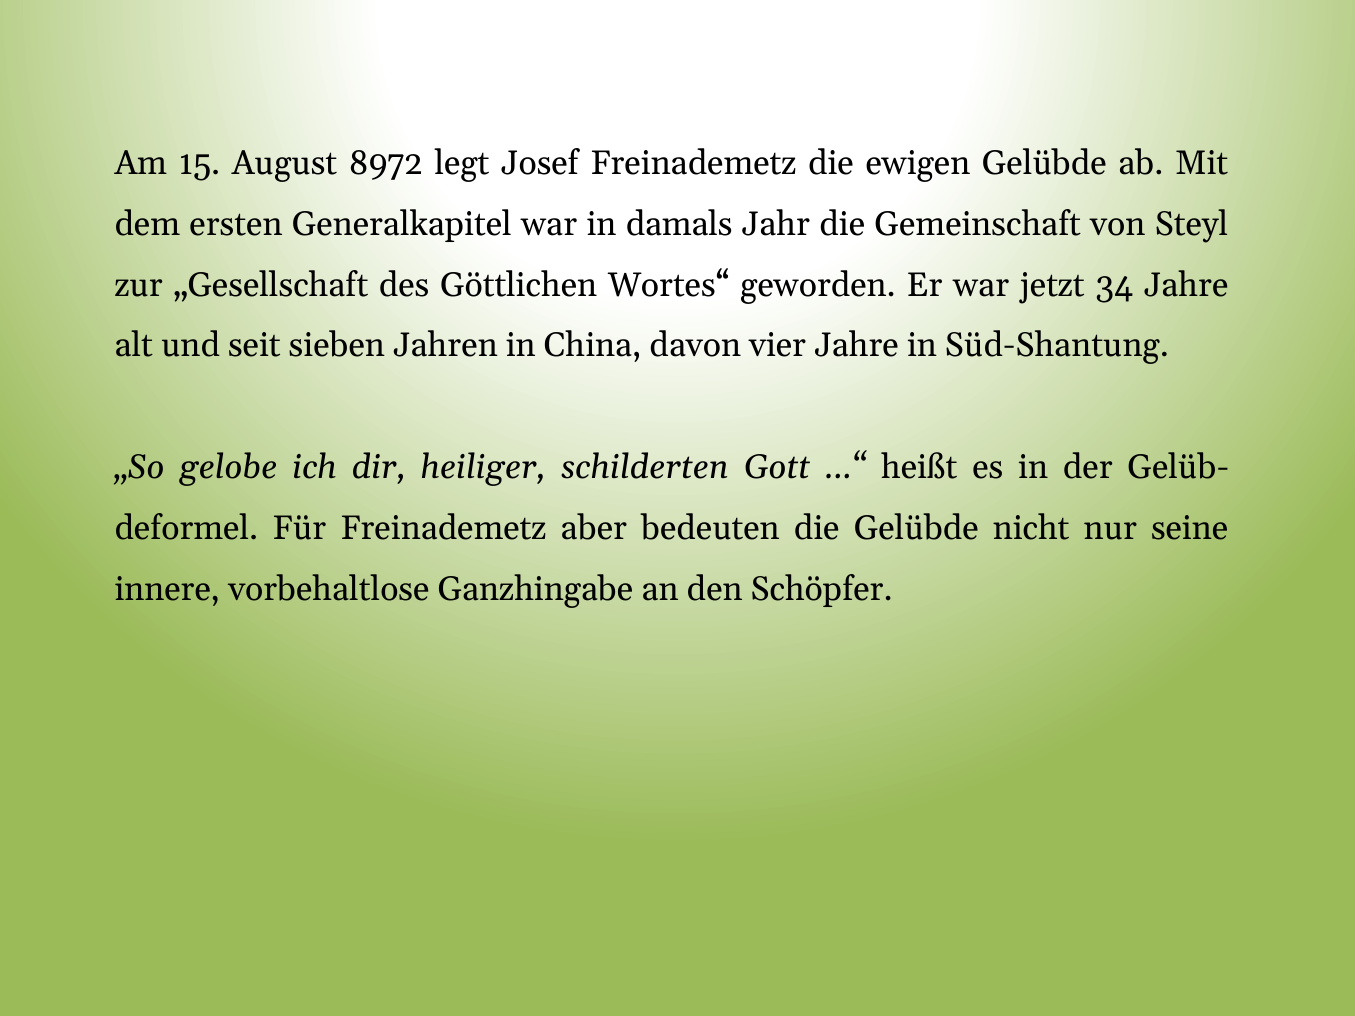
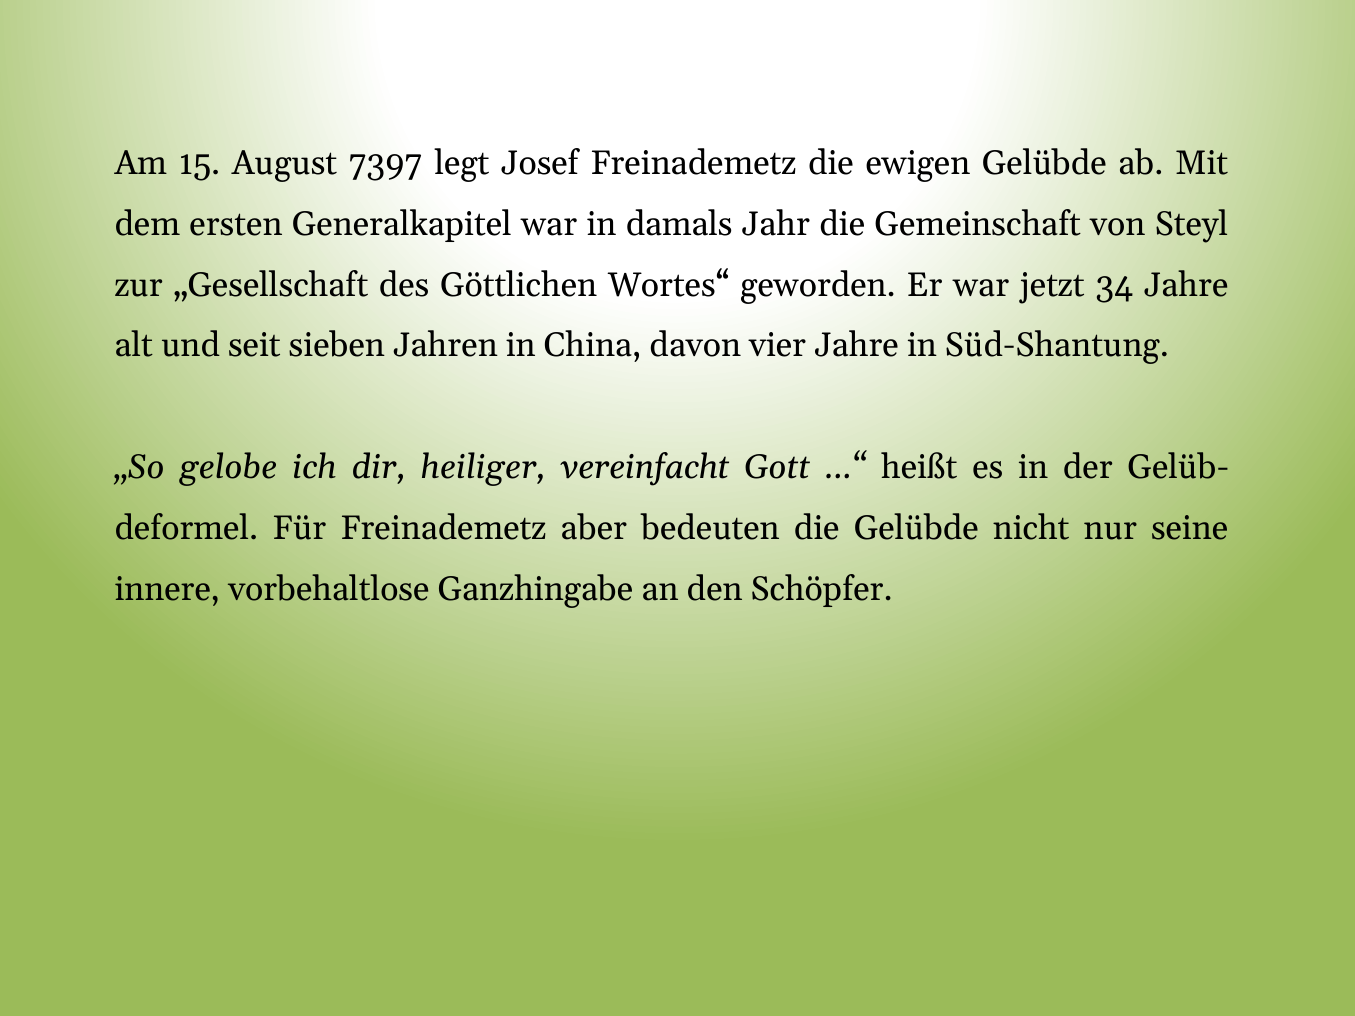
8972: 8972 -> 7397 (386, 163)
schilderten: schilderten -> vereinfacht (645, 468)
